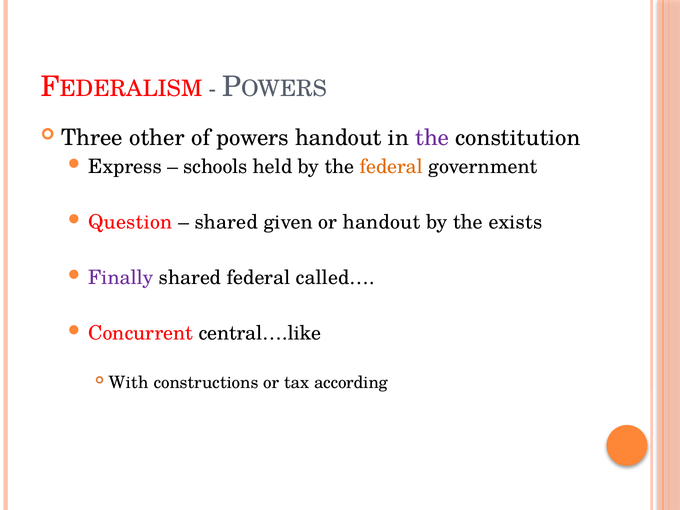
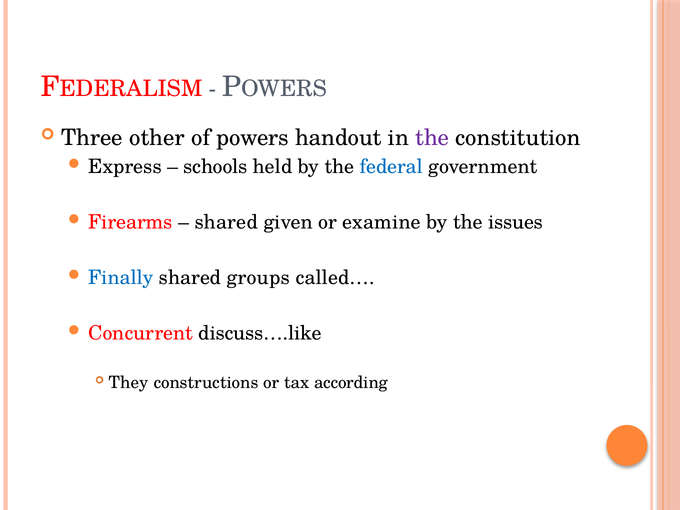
federal colour: orange -> blue (391, 167)
Question: Question -> Firearms (130, 222)
or handout: handout -> examine (382, 222)
exists: exists -> issues (516, 222)
Finally colour: purple -> blue (121, 278)
shared federal: federal -> groups (258, 278)
central….like: central….like -> discuss….like (260, 333)
With: With -> They (129, 382)
